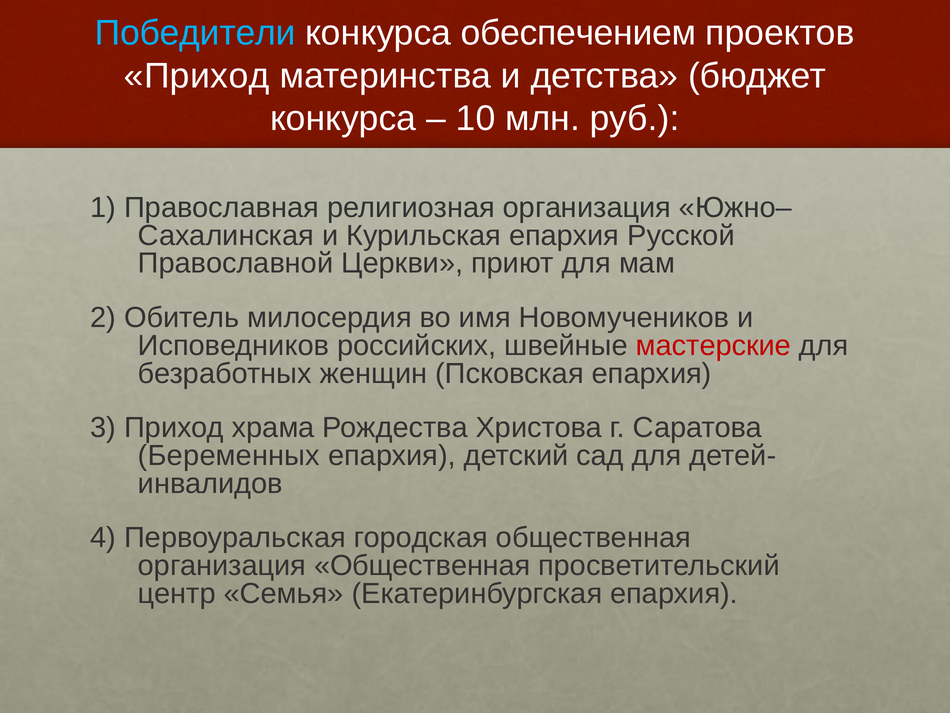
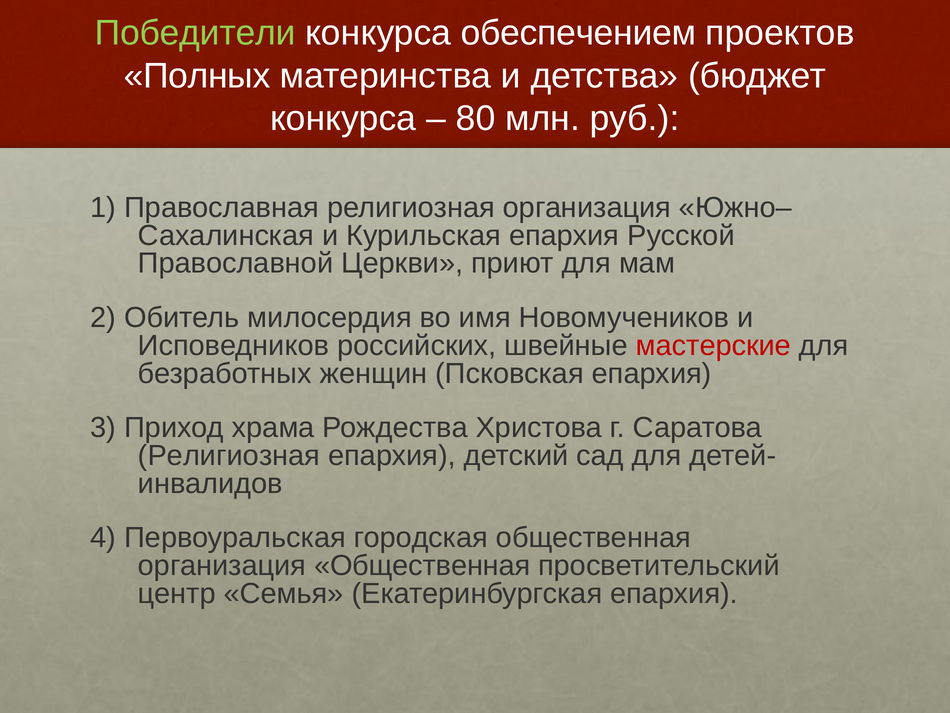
Победители colour: light blue -> light green (195, 33)
Приход: Приход -> Полных (197, 76)
10: 10 -> 80 (476, 118)
Беременных: Беременных -> Религиозная (229, 455)
